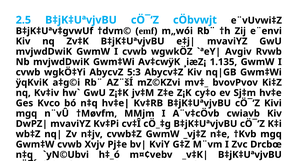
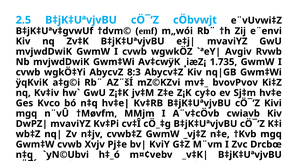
1.135: 1.135 -> 1.735 (223, 62)
5:3: 5:3 -> 8:3 (134, 72)
